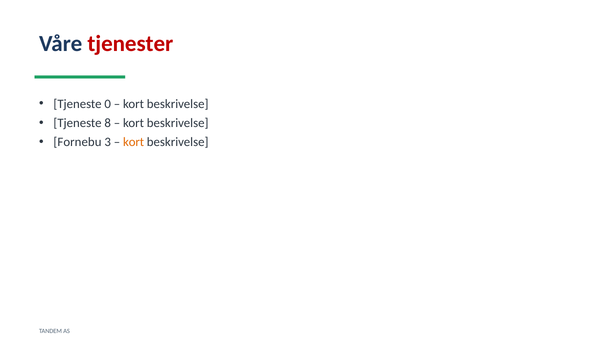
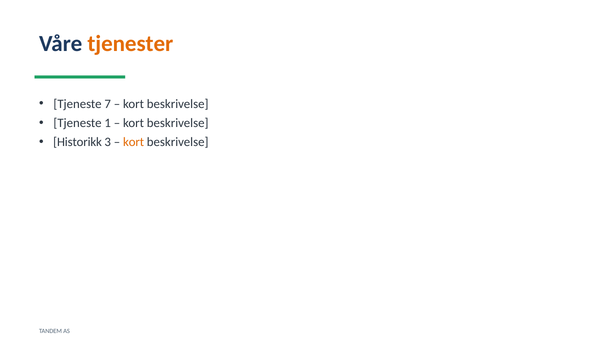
tjenester colour: red -> orange (130, 44)
0: 0 -> 7 (108, 104)
8: 8 -> 1 (108, 123)
Fornebu: Fornebu -> Historikk (78, 142)
